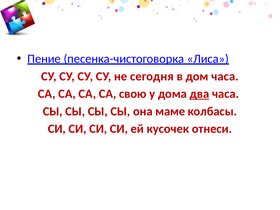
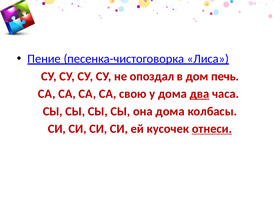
сегодня: сегодня -> опоздал (152, 76)
дом часа: часа -> печь (225, 76)
она маме: маме -> дома (170, 111)
отнеси underline: none -> present (212, 129)
